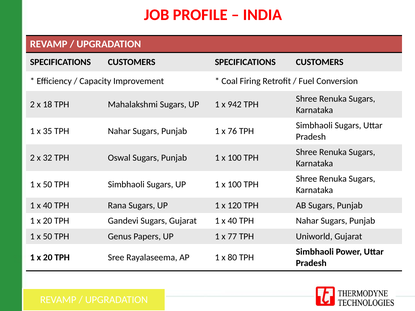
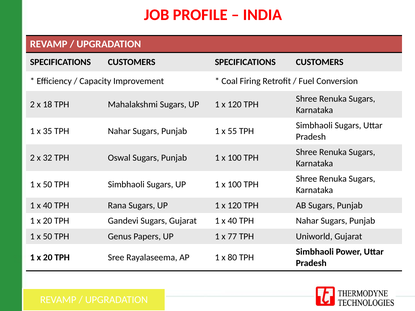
942: 942 -> 120 (235, 104)
76: 76 -> 55 (232, 131)
